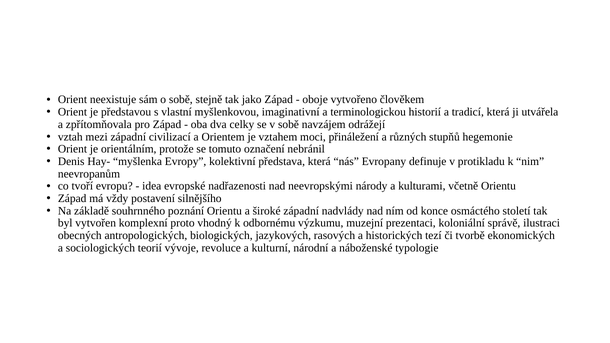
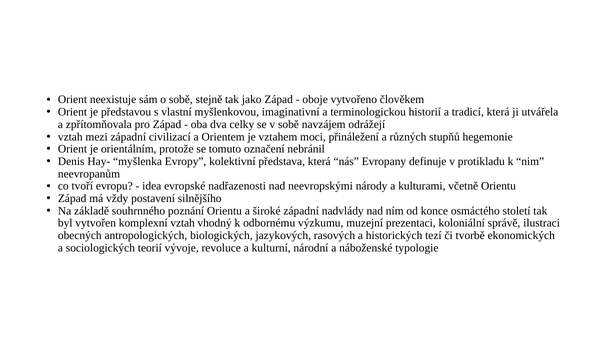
komplexní proto: proto -> vztah (183, 223)
